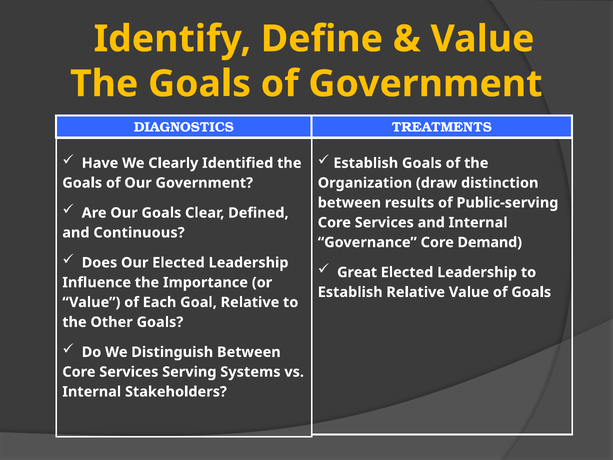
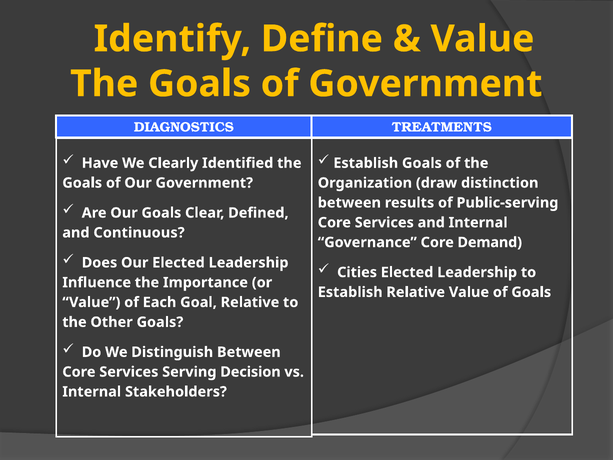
Great: Great -> Cities (357, 272)
Systems: Systems -> Decision (250, 372)
